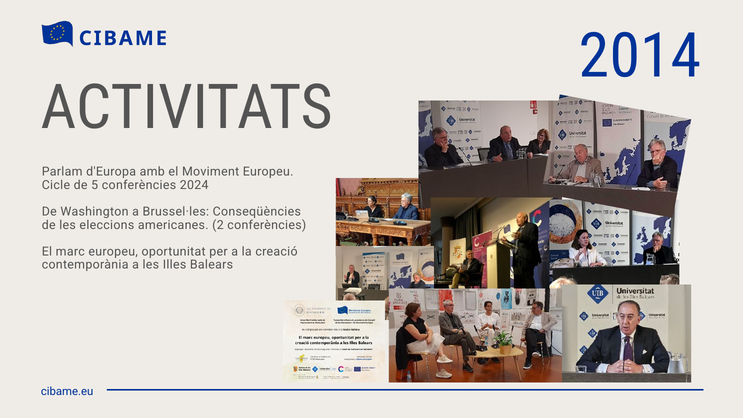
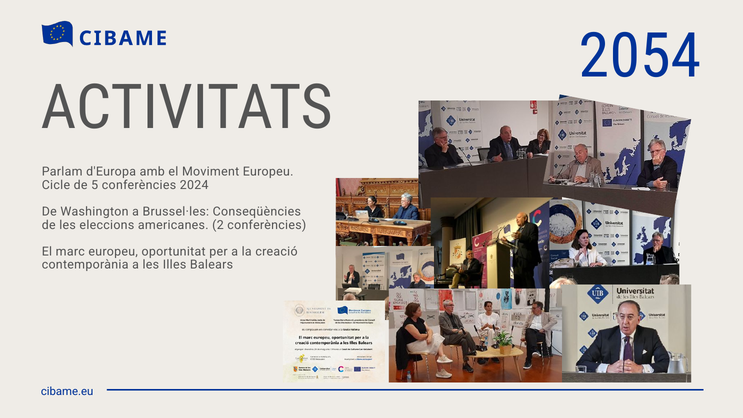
2014: 2014 -> 2054 (640, 56)
